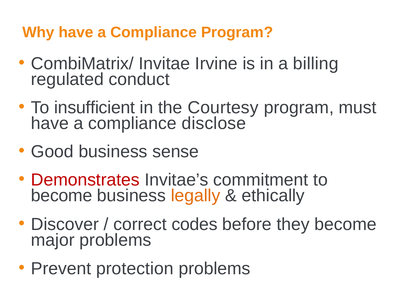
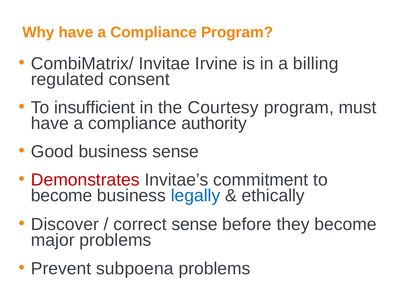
conduct: conduct -> consent (139, 79)
disclose: disclose -> authority (214, 123)
legally colour: orange -> blue (196, 195)
correct codes: codes -> sense (195, 224)
protection: protection -> subpoena (135, 268)
